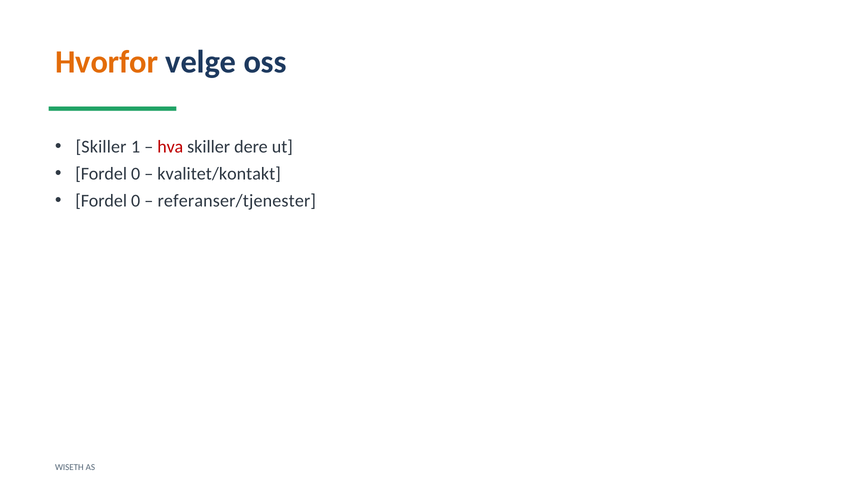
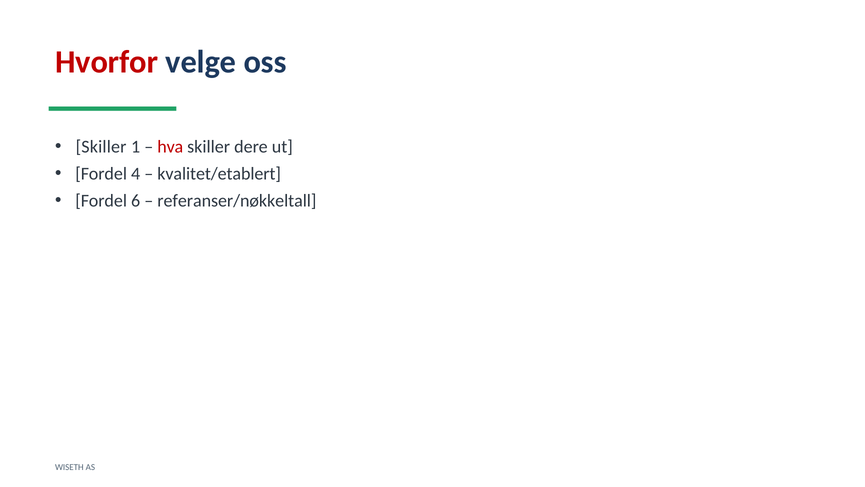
Hvorfor colour: orange -> red (107, 62)
0: 0 -> 4 (136, 174)
kvalitet/kontakt: kvalitet/kontakt -> kvalitet/etablert (219, 174)
0: 0 -> 6 (136, 201)
referanser/tjenester: referanser/tjenester -> referanser/nøkkeltall (237, 201)
